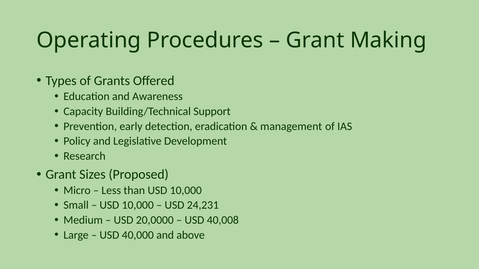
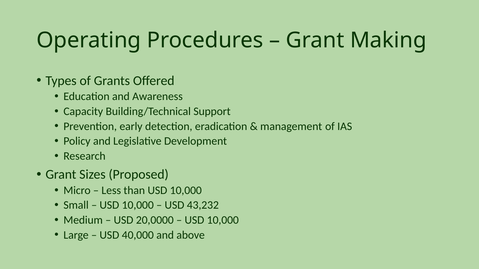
24,231: 24,231 -> 43,232 (203, 206)
40,008: 40,008 -> 10,000 (223, 220)
